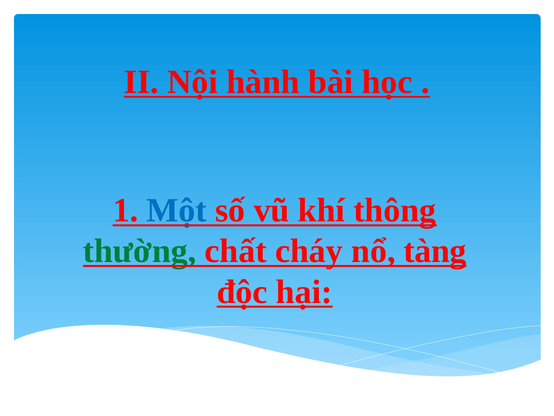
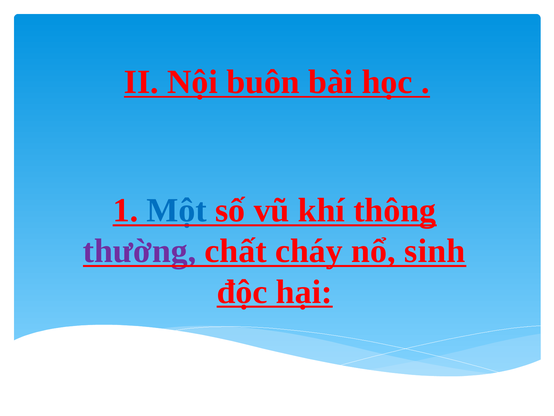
hành: hành -> buôn (263, 82)
thường colour: green -> purple (140, 251)
tàng: tàng -> sinh (435, 251)
